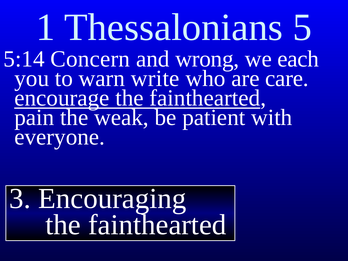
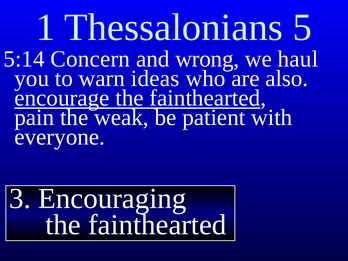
each: each -> haul (298, 59)
write: write -> ideas (155, 78)
care: care -> also (287, 78)
